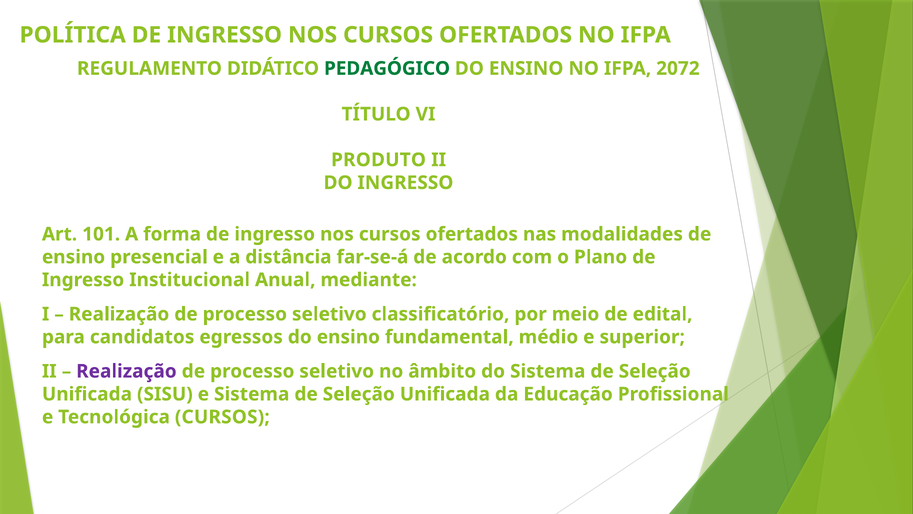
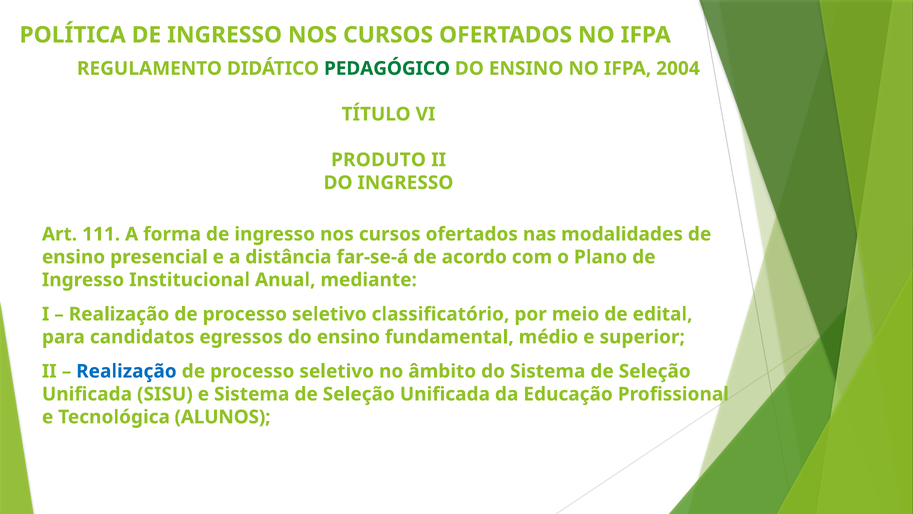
2072: 2072 -> 2004 (678, 68)
101: 101 -> 111 (101, 234)
Realização colour: purple -> blue (126, 371)
Tecnológica CURSOS: CURSOS -> ALUNOS (223, 417)
